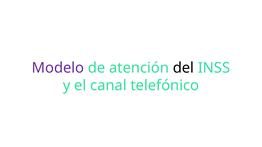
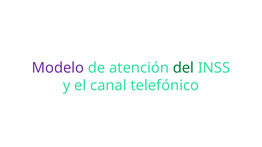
del colour: black -> green (183, 68)
